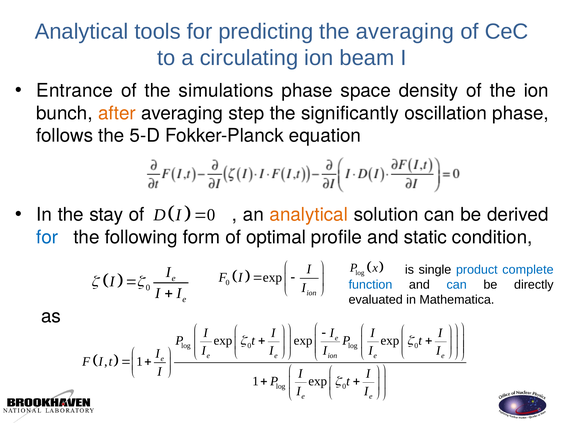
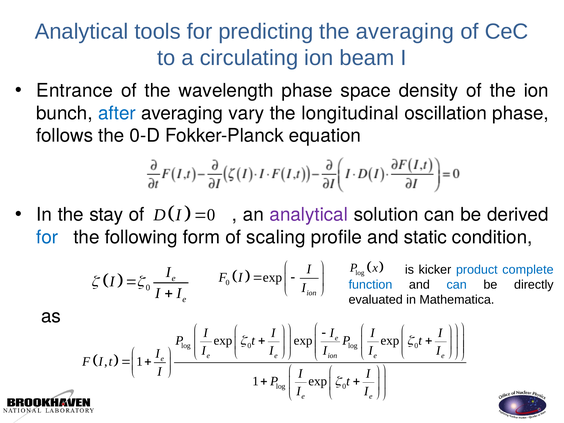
simulations: simulations -> wavelength (226, 91)
after colour: orange -> blue (117, 113)
step: step -> vary (246, 113)
significantly: significantly -> longitudinal (350, 113)
5-D: 5-D -> 0-D (145, 136)
analytical colour: orange -> purple (309, 215)
optimal: optimal -> scaling (276, 237)
single: single -> kicker (435, 270)
